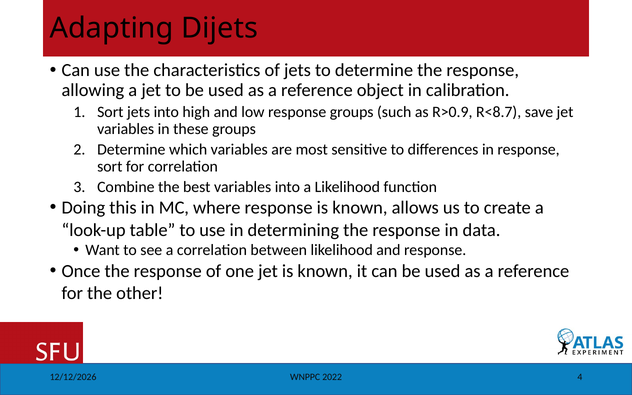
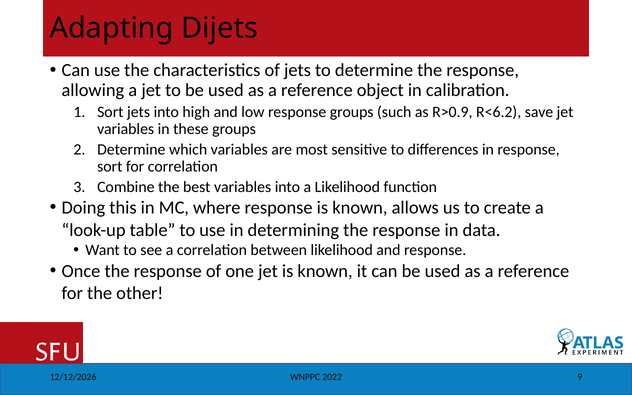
R<8.7: R<8.7 -> R<6.2 (499, 112)
4: 4 -> 9 (580, 377)
